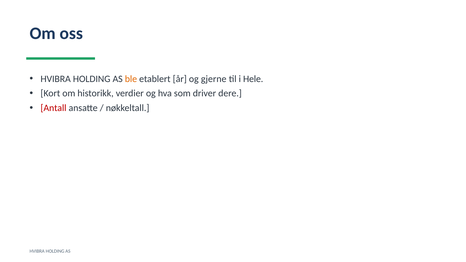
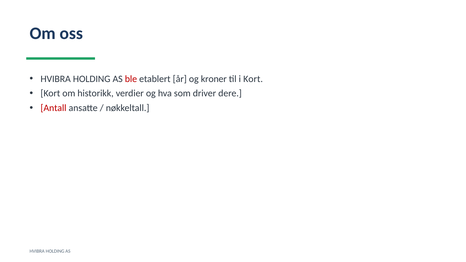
ble colour: orange -> red (131, 79)
gjerne: gjerne -> kroner (214, 79)
i Hele: Hele -> Kort (253, 79)
